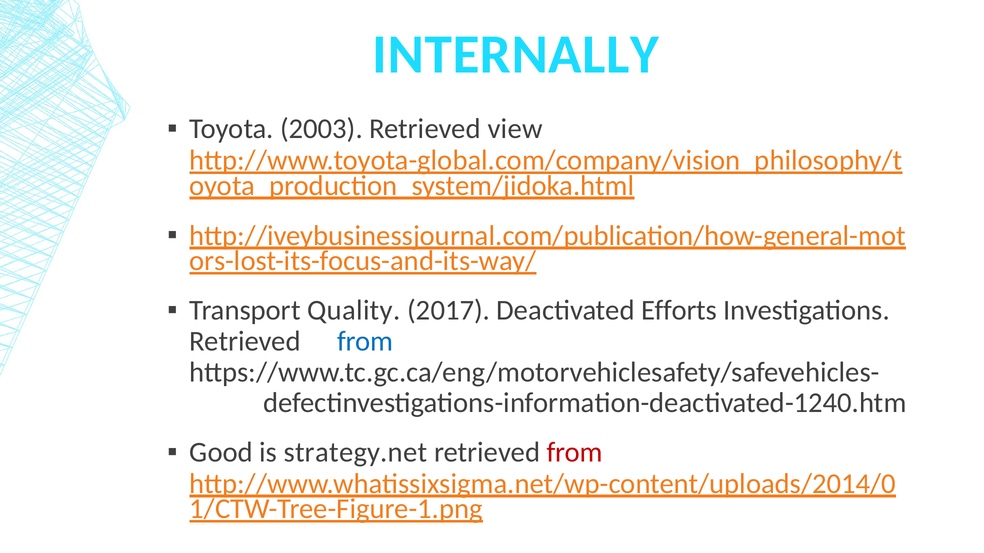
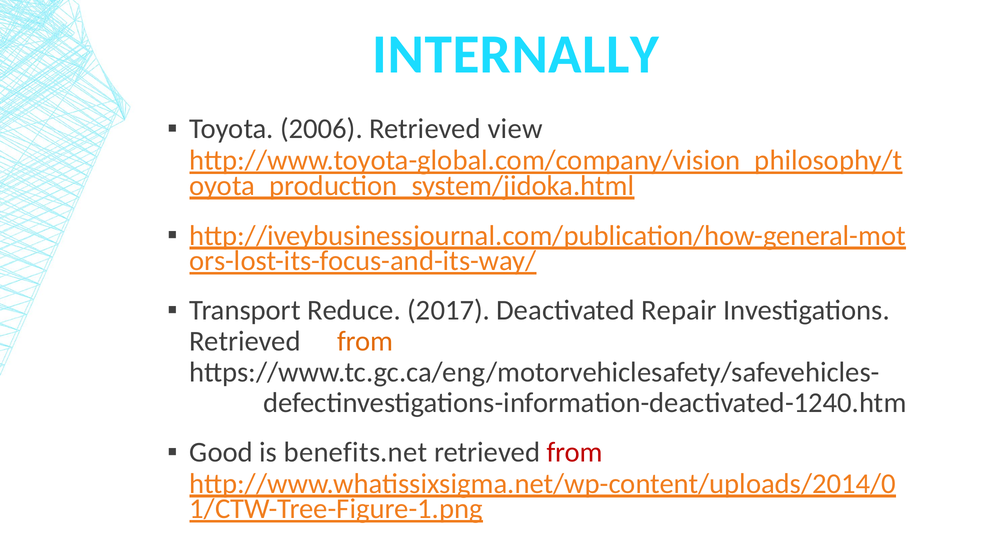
2003: 2003 -> 2006 (321, 129)
Quality: Quality -> Reduce (354, 311)
Efforts: Efforts -> Repair (679, 311)
from colour: blue -> orange (365, 341)
strategy.net: strategy.net -> benefits.net (356, 453)
